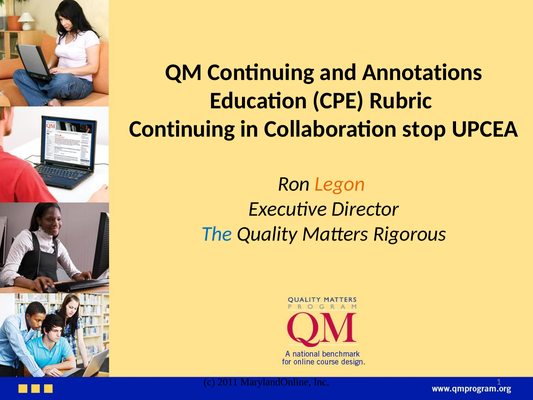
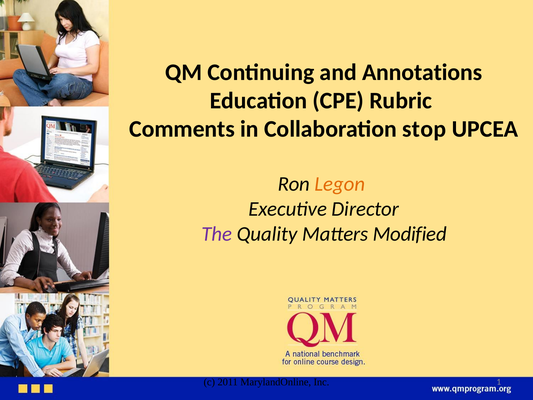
Continuing: Continuing -> Comments (182, 129)
The colour: blue -> purple (217, 234)
Rigorous: Rigorous -> Modified (410, 234)
